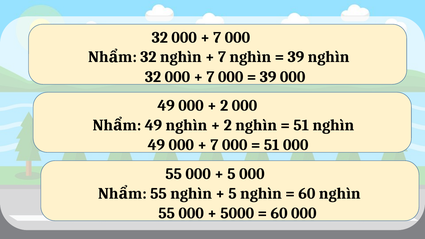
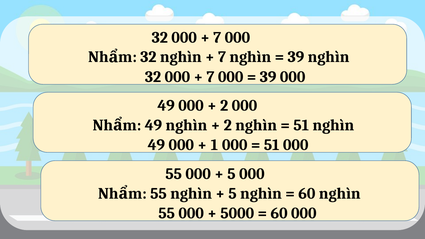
7: 7 -> 1 (214, 145)
